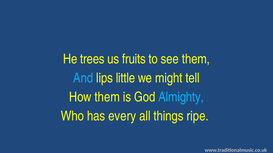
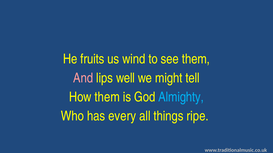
trees: trees -> fruits (92, 59)
fruits: fruits -> wind (134, 59)
And colour: light blue -> pink (83, 78)
little: little -> well (125, 78)
